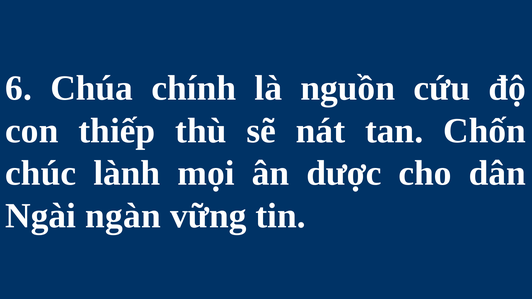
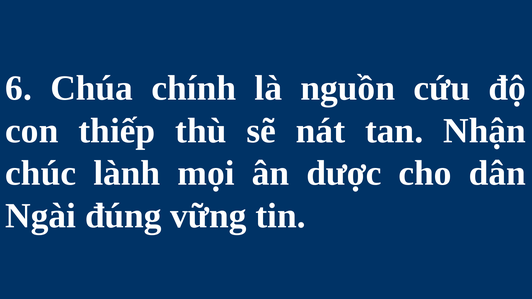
Chốn: Chốn -> Nhận (485, 131)
ngàn: ngàn -> đúng (123, 216)
